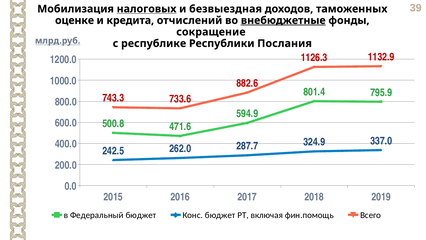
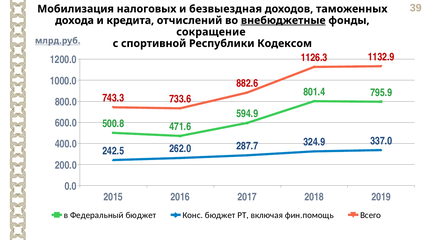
налоговых underline: present -> none (147, 9)
оценке: оценке -> дохода (75, 20)
республике: республике -> спортивной (154, 43)
Послания: Послания -> Кодексом (285, 43)
